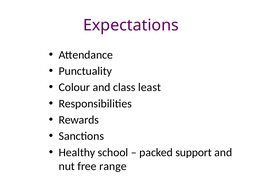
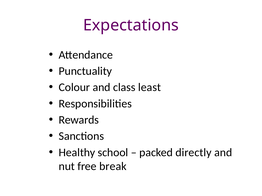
support: support -> directly (193, 153)
range: range -> break (113, 167)
